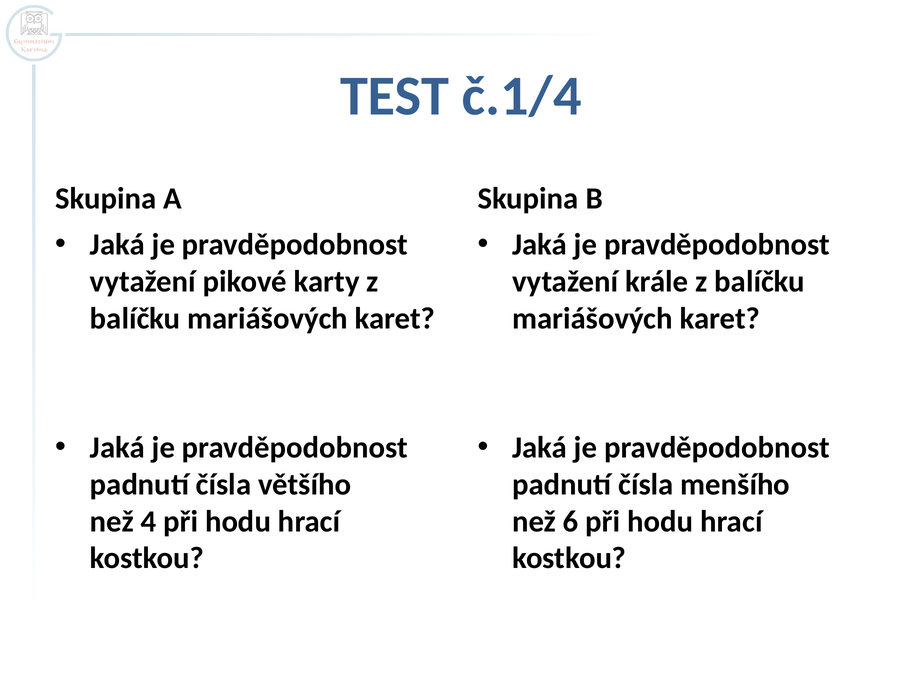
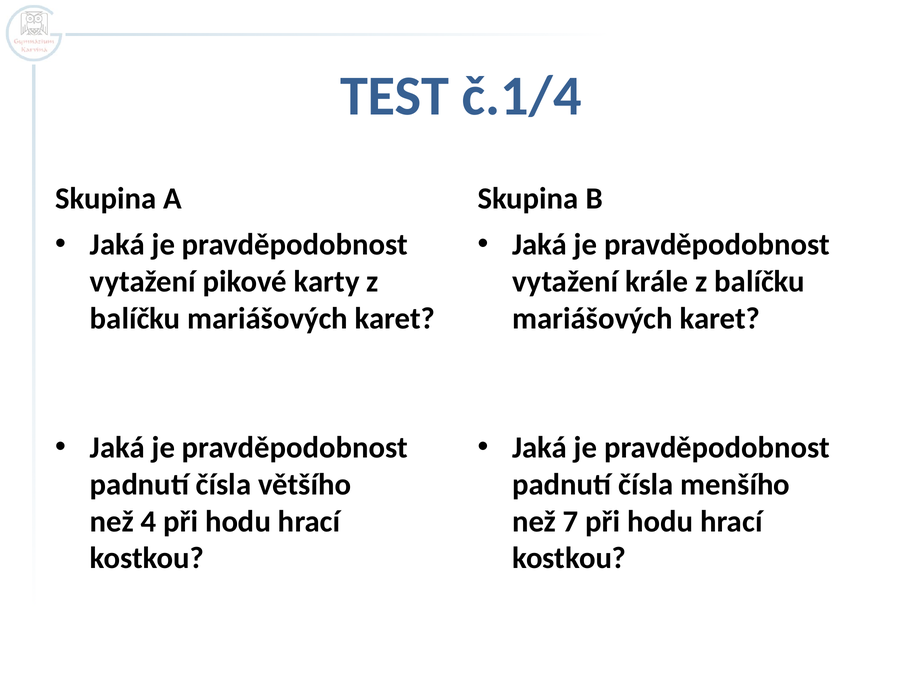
6: 6 -> 7 (571, 521)
